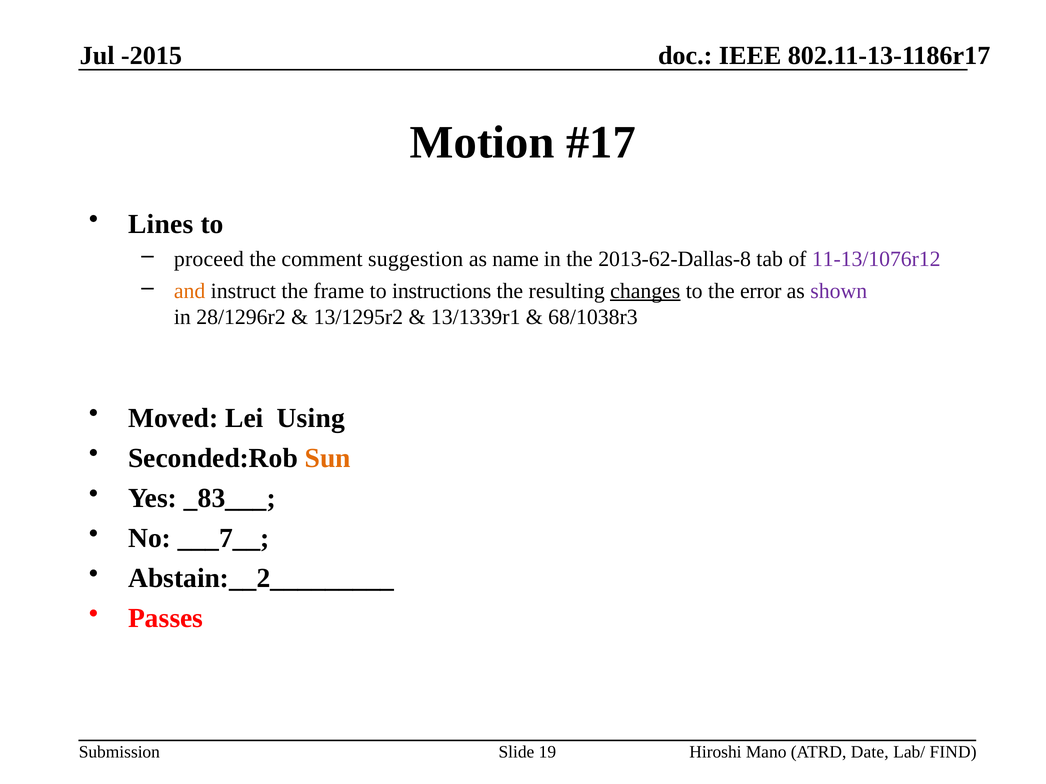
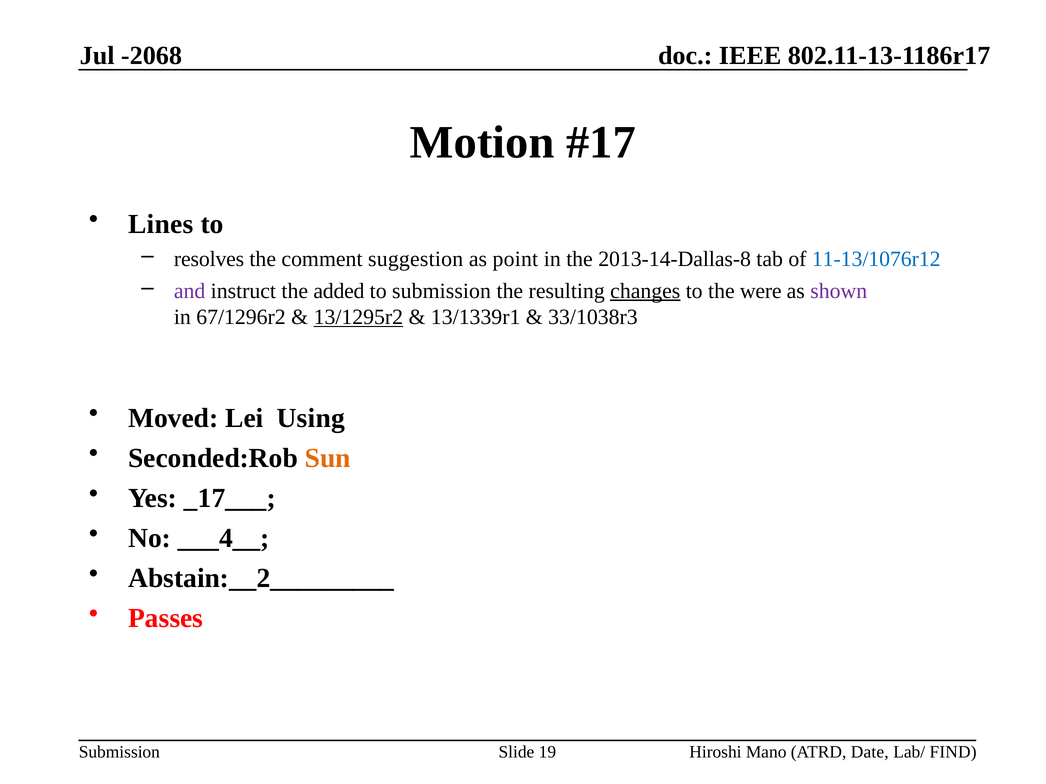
-2015: -2015 -> -2068 (151, 56)
proceed: proceed -> resolves (209, 259)
name: name -> point (515, 259)
2013-62-Dallas-8: 2013-62-Dallas-8 -> 2013-14-Dallas-8 (675, 259)
11-13/1076r12 colour: purple -> blue (876, 259)
and colour: orange -> purple (190, 291)
frame: frame -> added (339, 291)
to instructions: instructions -> submission (442, 291)
error: error -> were (761, 291)
28/1296r2: 28/1296r2 -> 67/1296r2 (241, 317)
13/1295r2 underline: none -> present (358, 317)
68/1038r3: 68/1038r3 -> 33/1038r3 (593, 317)
_83___: _83___ -> _17___ (230, 498)
___7__: ___7__ -> ___4__ (224, 538)
